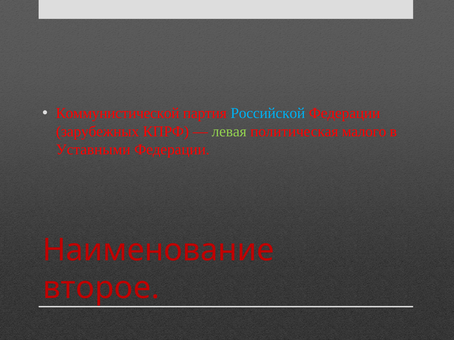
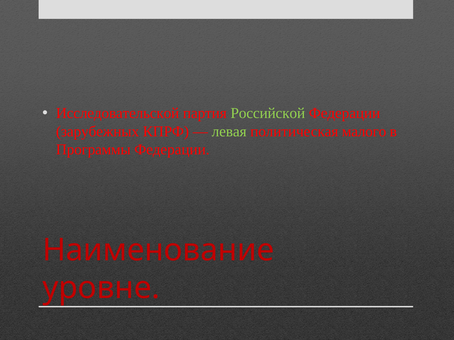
Коммунистической: Коммунистической -> Исследовательской (118, 113)
Российской colour: light blue -> light green (268, 113)
Уставными: Уставными -> Программы (93, 150)
второе: второе -> уровне (101, 288)
